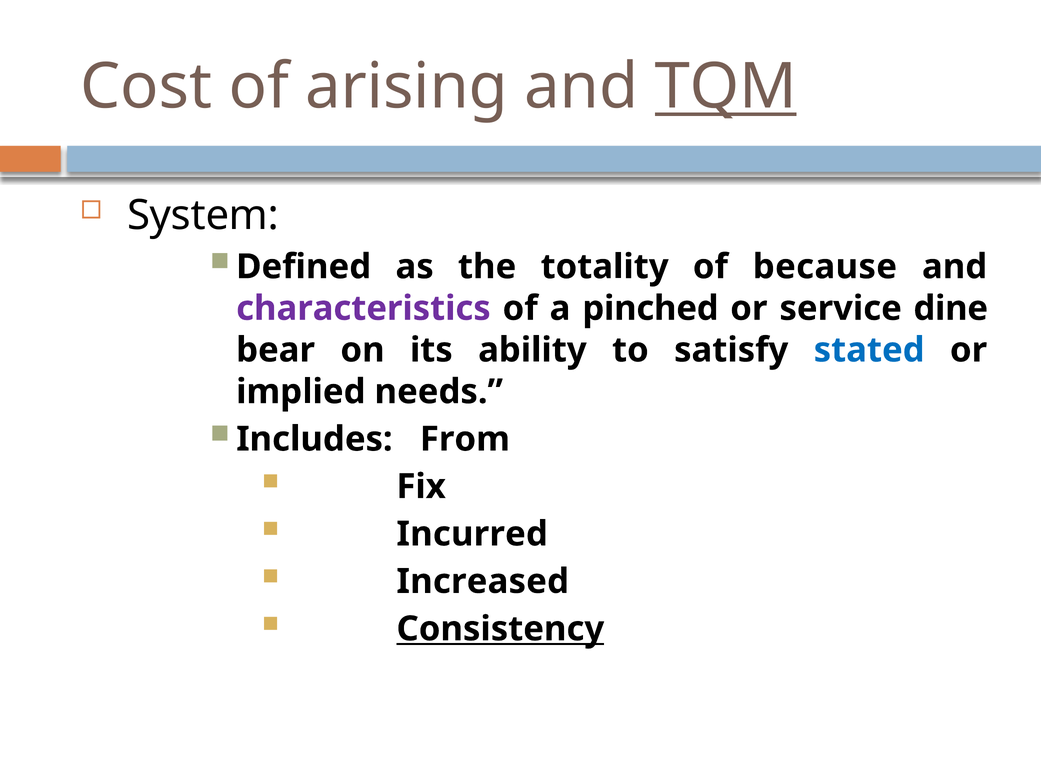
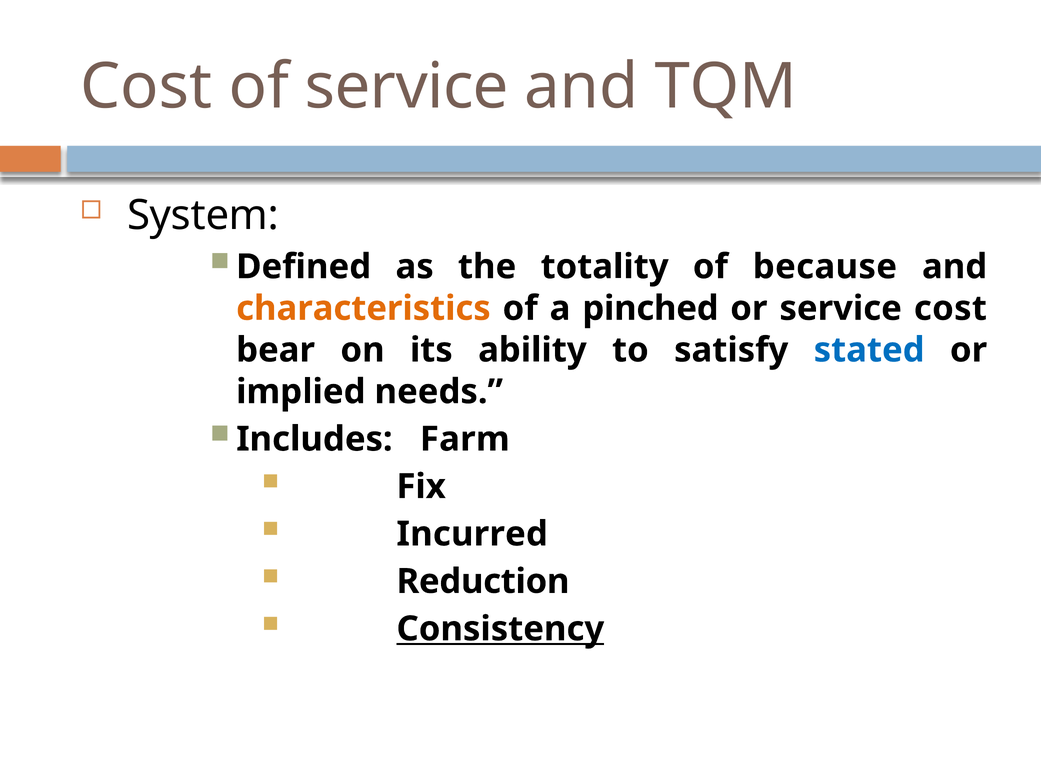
of arising: arising -> service (407, 87)
TQM underline: present -> none (726, 87)
characteristics colour: purple -> orange (363, 308)
service dine: dine -> cost (950, 308)
From: From -> Farm (465, 439)
Increased: Increased -> Reduction (483, 581)
